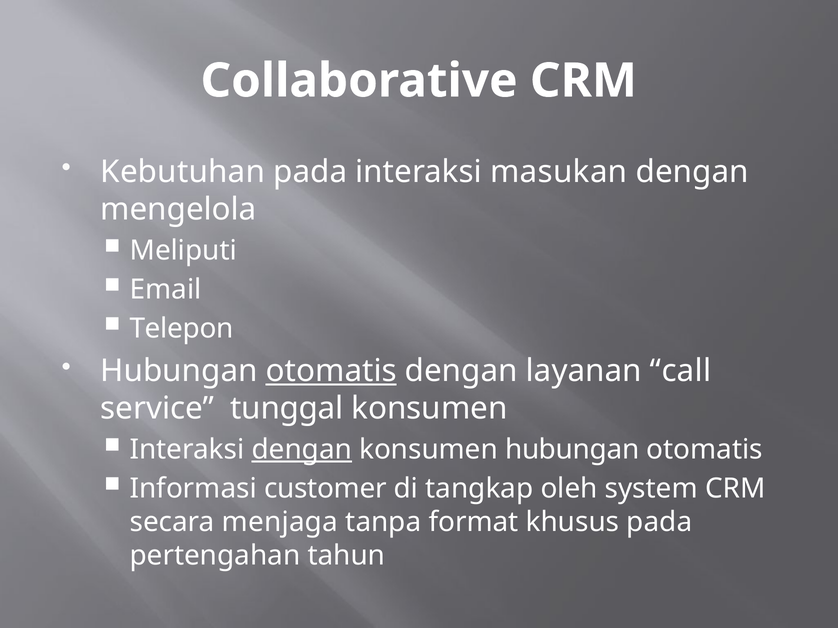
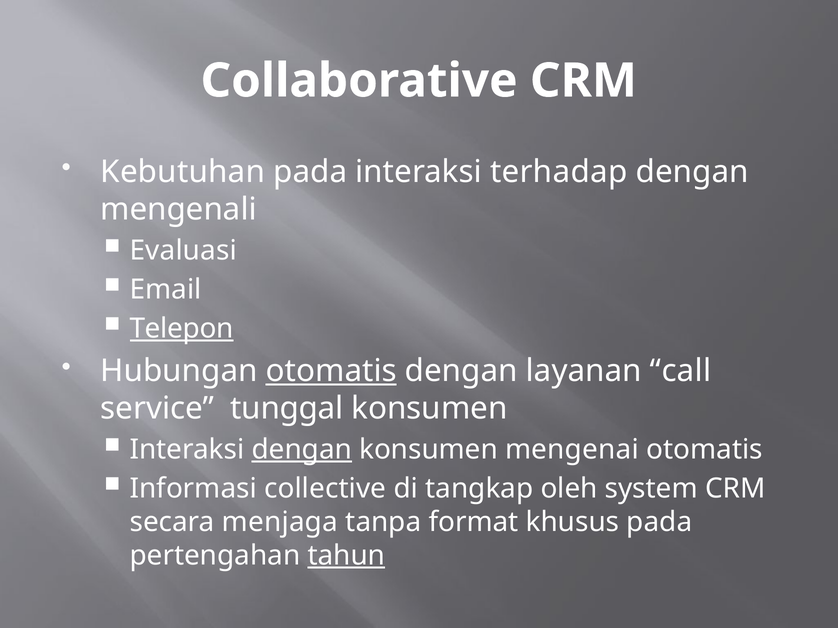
masukan: masukan -> terhadap (559, 172)
mengelola: mengelola -> mengenali (179, 210)
Meliputi: Meliputi -> Evaluasi (183, 251)
Telepon underline: none -> present (182, 329)
konsumen hubungan: hubungan -> mengenai (572, 450)
customer: customer -> collective (325, 489)
tahun underline: none -> present (346, 556)
